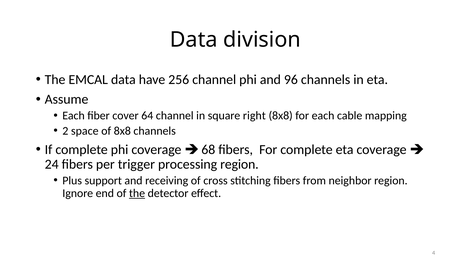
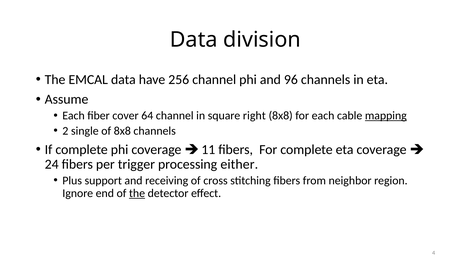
mapping underline: none -> present (386, 116)
space: space -> single (85, 131)
68: 68 -> 11 (208, 149)
processing region: region -> either (239, 164)
